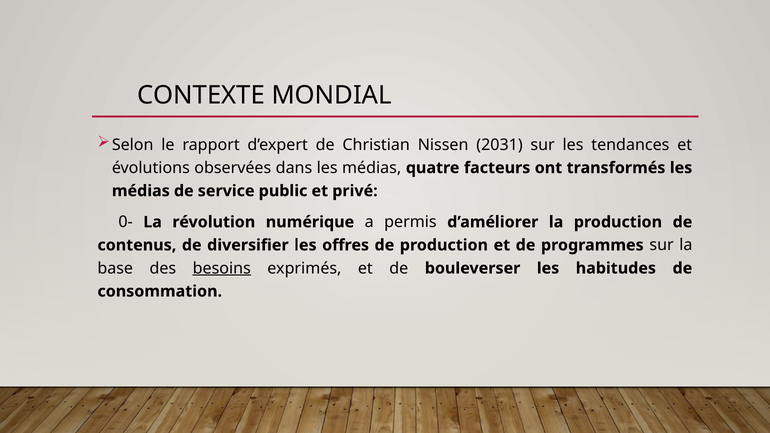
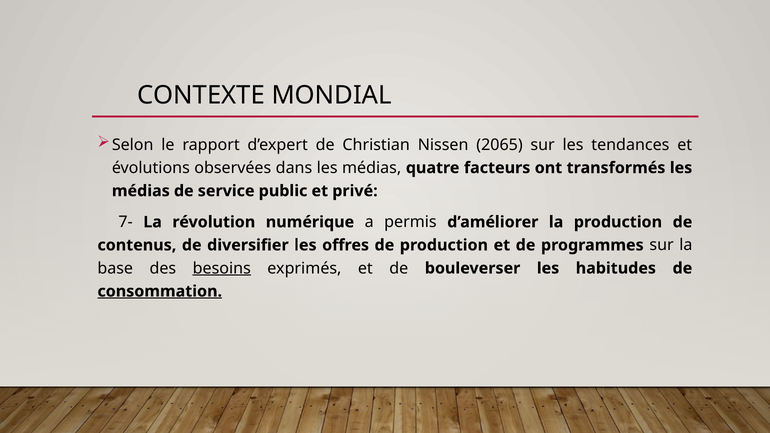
2031: 2031 -> 2065 (500, 145)
0-: 0- -> 7- (126, 222)
consommation underline: none -> present (160, 291)
